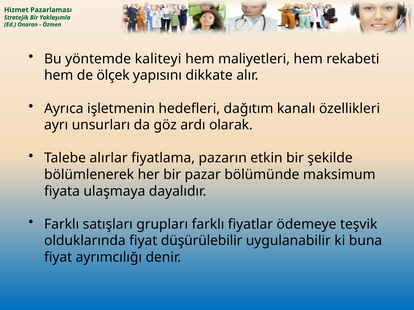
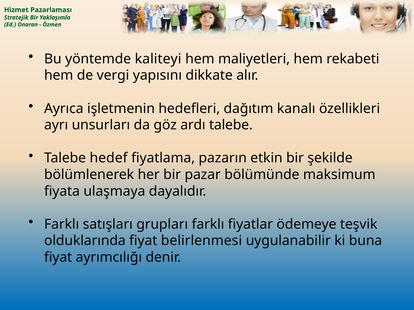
ölçek: ölçek -> vergi (113, 76)
ardı olarak: olarak -> talebe (231, 125)
alırlar: alırlar -> hedef (109, 158)
düşürülebilir: düşürülebilir -> belirlenmesi (202, 241)
